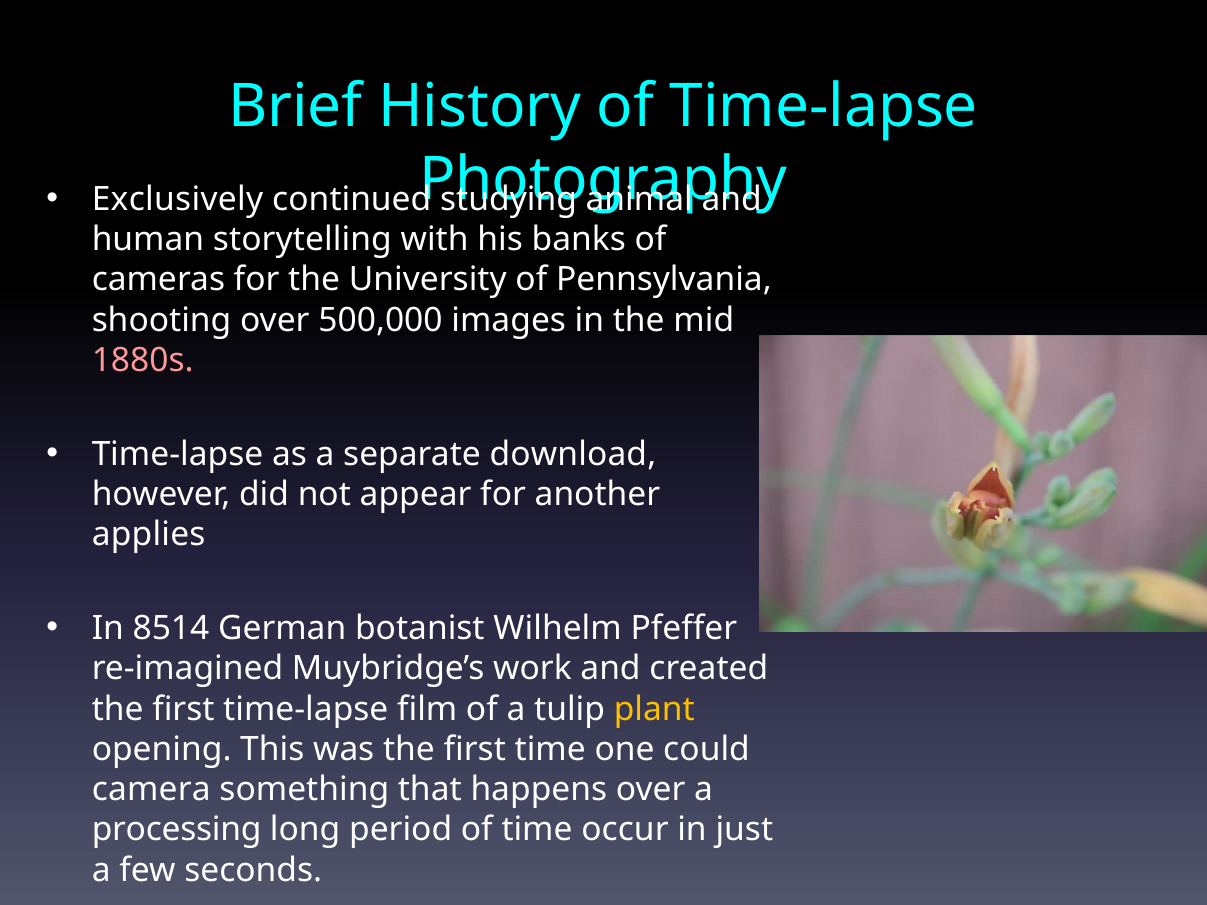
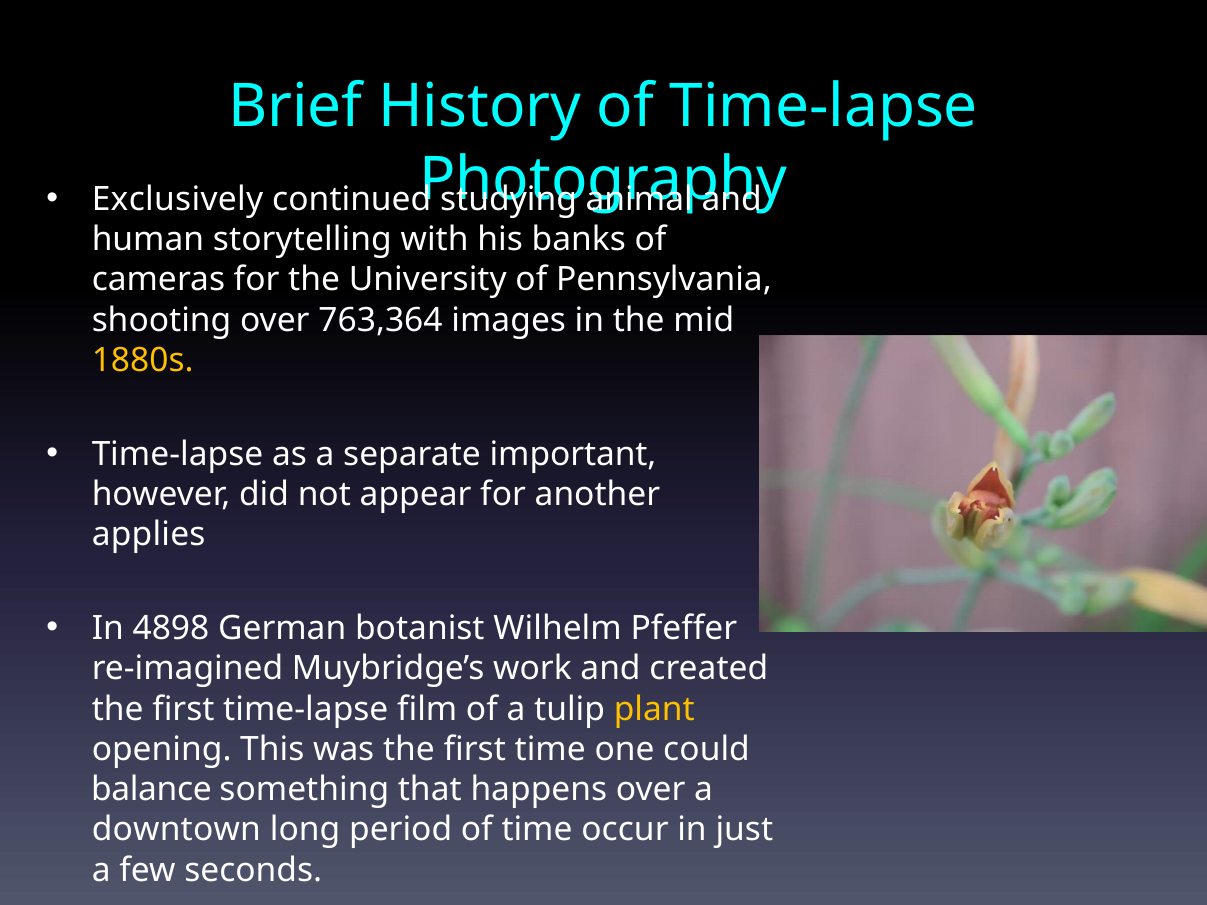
500,000: 500,000 -> 763,364 (381, 320)
1880s colour: pink -> yellow (143, 360)
download: download -> important (573, 454)
8514: 8514 -> 4898 (171, 629)
camera: camera -> balance (151, 790)
processing: processing -> downtown (176, 830)
